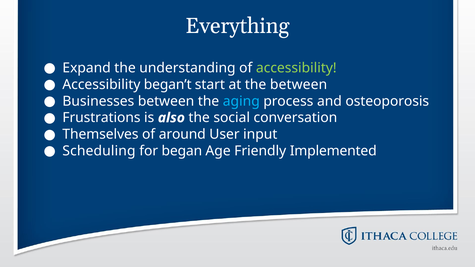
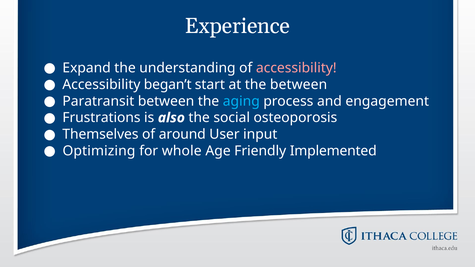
Everything: Everything -> Experience (238, 26)
accessibility colour: light green -> pink (296, 68)
Businesses: Businesses -> Paratransit (98, 101)
osteoporosis: osteoporosis -> engagement (387, 101)
conversation: conversation -> osteoporosis (295, 118)
Scheduling: Scheduling -> Optimizing (99, 151)
began: began -> whole (182, 151)
